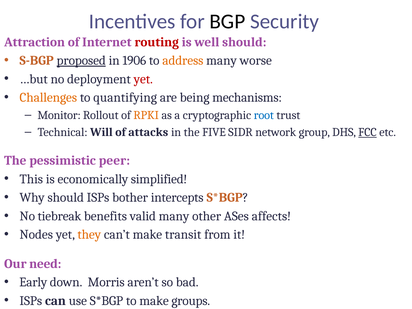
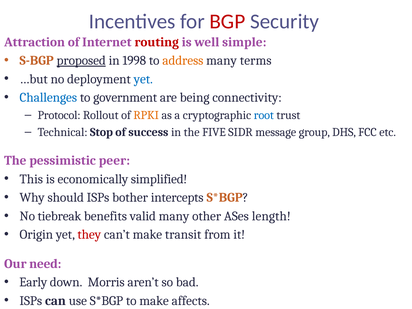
BGP colour: black -> red (227, 21)
well should: should -> simple (244, 42)
1906: 1906 -> 1998 (134, 61)
worse: worse -> terms (256, 61)
yet colour: red -> blue (143, 79)
Challenges colour: orange -> blue (48, 98)
quantifying: quantifying -> government (125, 98)
mechanisms: mechanisms -> connectivity (247, 98)
Monitor: Monitor -> Protocol (59, 115)
Will: Will -> Stop (101, 132)
attacks: attacks -> success (148, 132)
network: network -> message (276, 132)
FCC underline: present -> none (367, 132)
affects: affects -> length (271, 216)
Nodes: Nodes -> Origin (36, 235)
they colour: orange -> red (89, 235)
groups: groups -> affects (191, 301)
